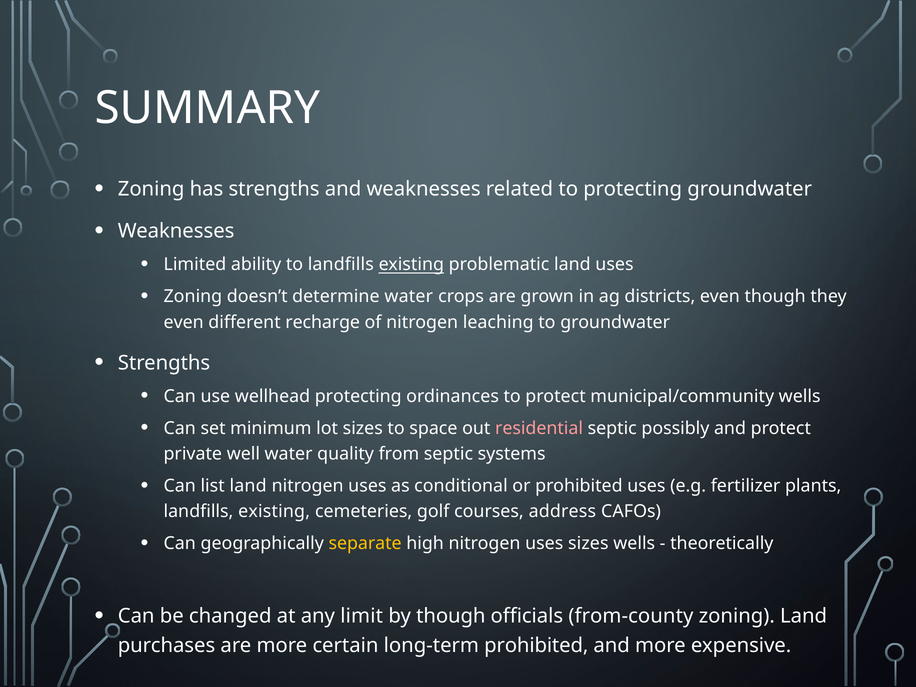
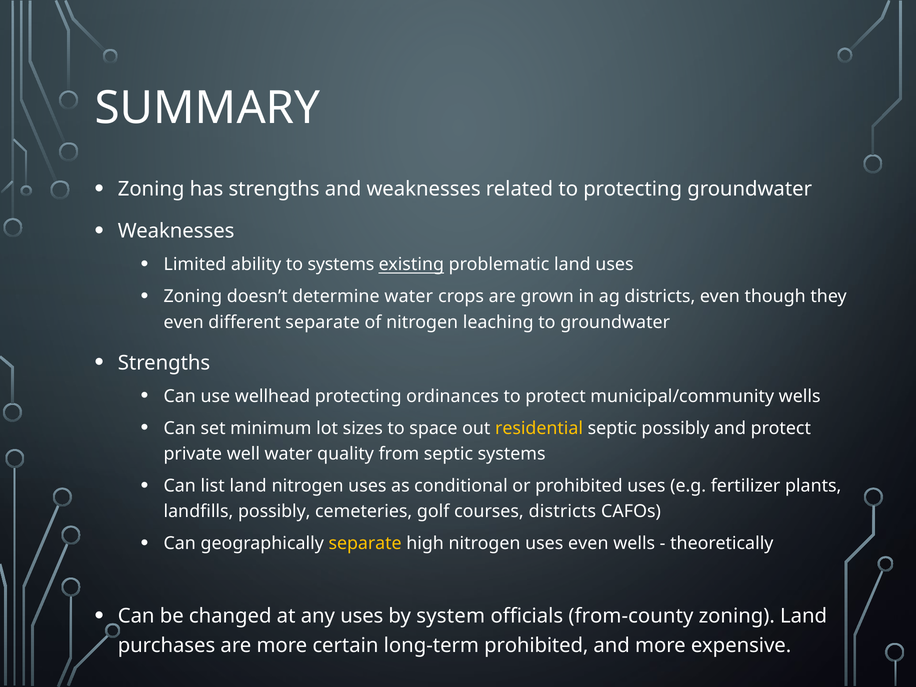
to landfills: landfills -> systems (341, 265)
different recharge: recharge -> separate (323, 322)
residential colour: pink -> yellow (539, 428)
existing: existing -> possibly (274, 511)
courses address: address -> districts (562, 511)
uses sizes: sizes -> even (588, 543)
any limit: limit -> uses (362, 616)
by though: though -> system (451, 616)
